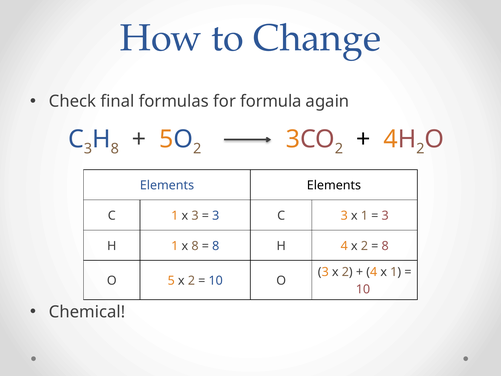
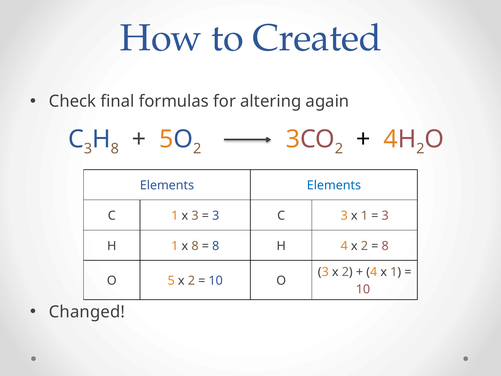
Change: Change -> Created (317, 38)
formula: formula -> altering (271, 101)
Elements colour: black -> blue (334, 185)
Chemical: Chemical -> Changed (87, 312)
